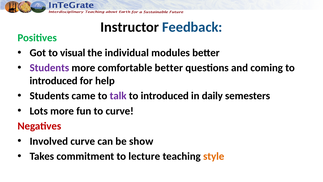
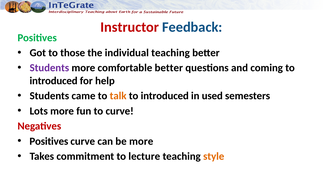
Instructor colour: black -> red (130, 27)
visual: visual -> those (73, 53)
individual modules: modules -> teaching (171, 53)
talk colour: purple -> orange (118, 96)
daily: daily -> used (212, 96)
Involved: Involved -> Positives (49, 141)
be show: show -> more (141, 141)
